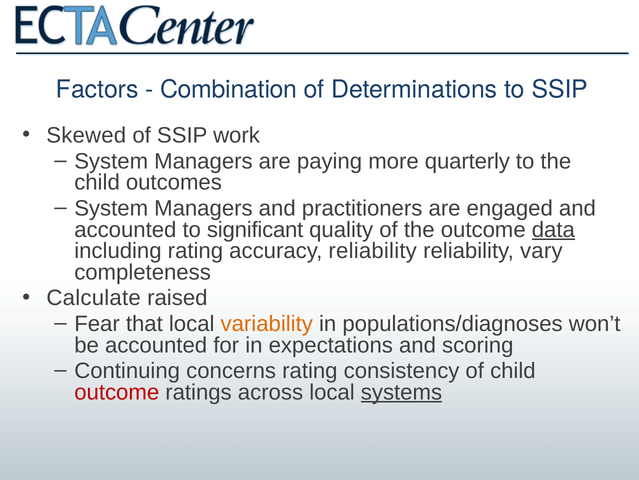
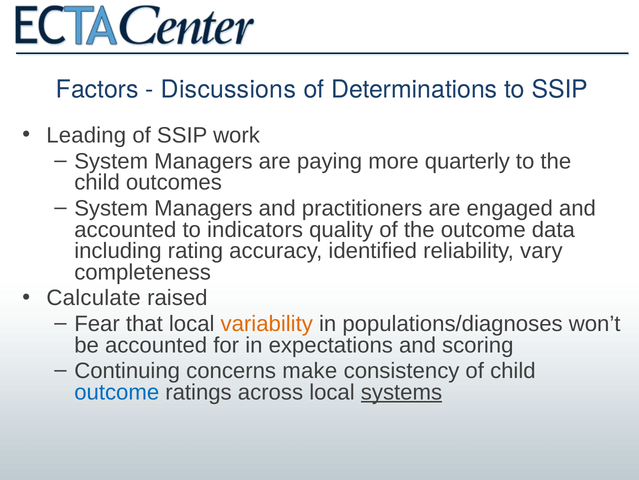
Combination: Combination -> Discussions (228, 90)
Skewed: Skewed -> Leading (86, 135)
significant: significant -> indicators (255, 229)
data underline: present -> none (553, 229)
accuracy reliability: reliability -> identified (373, 251)
concerns rating: rating -> make (310, 370)
outcome colour: red -> blue (117, 392)
